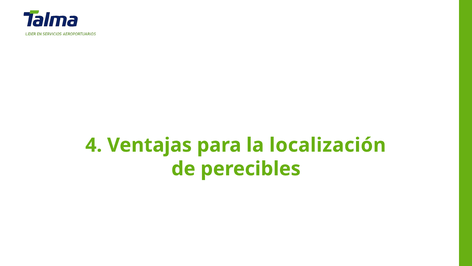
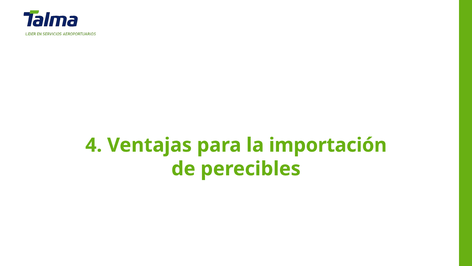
localización: localización -> importación (328, 145)
